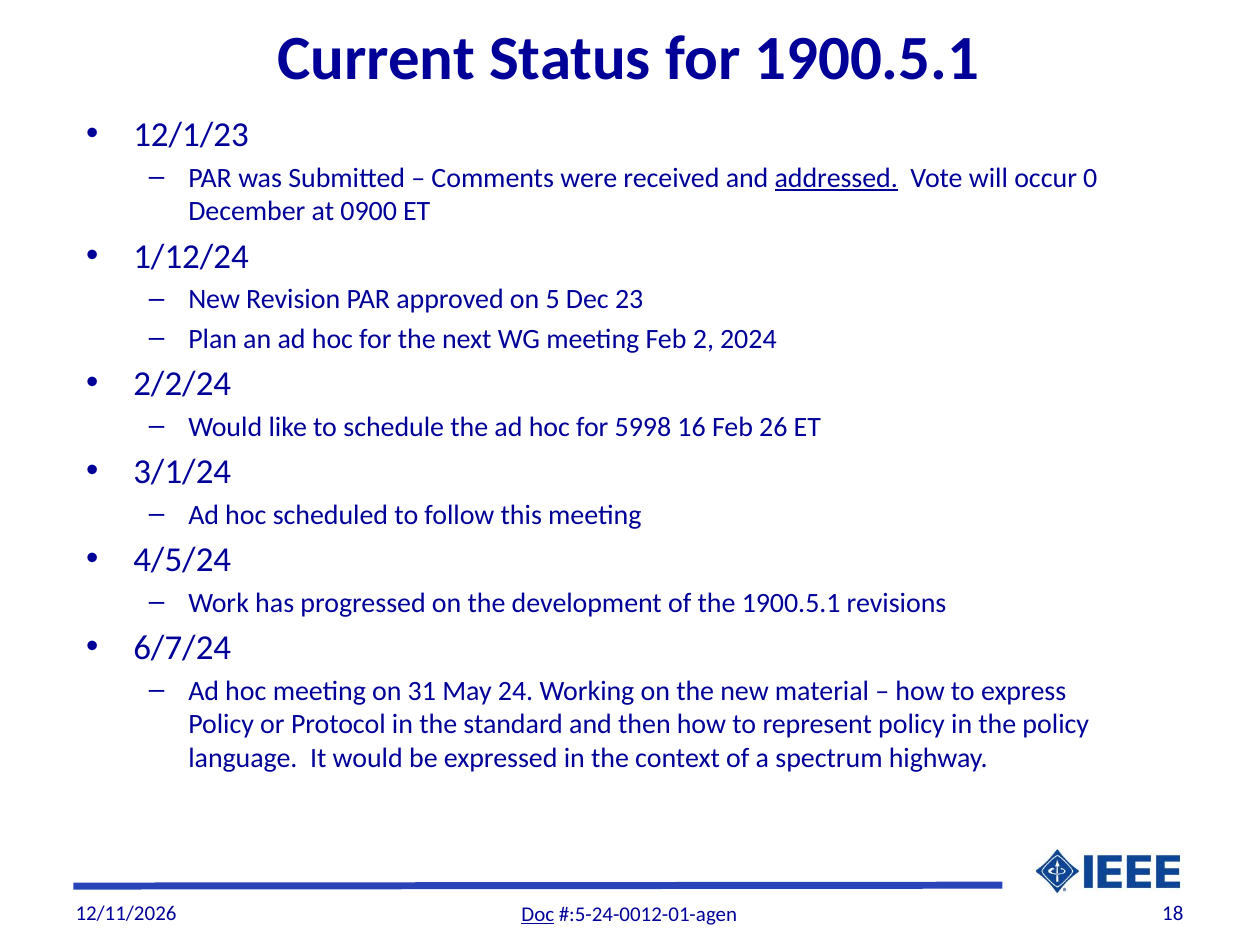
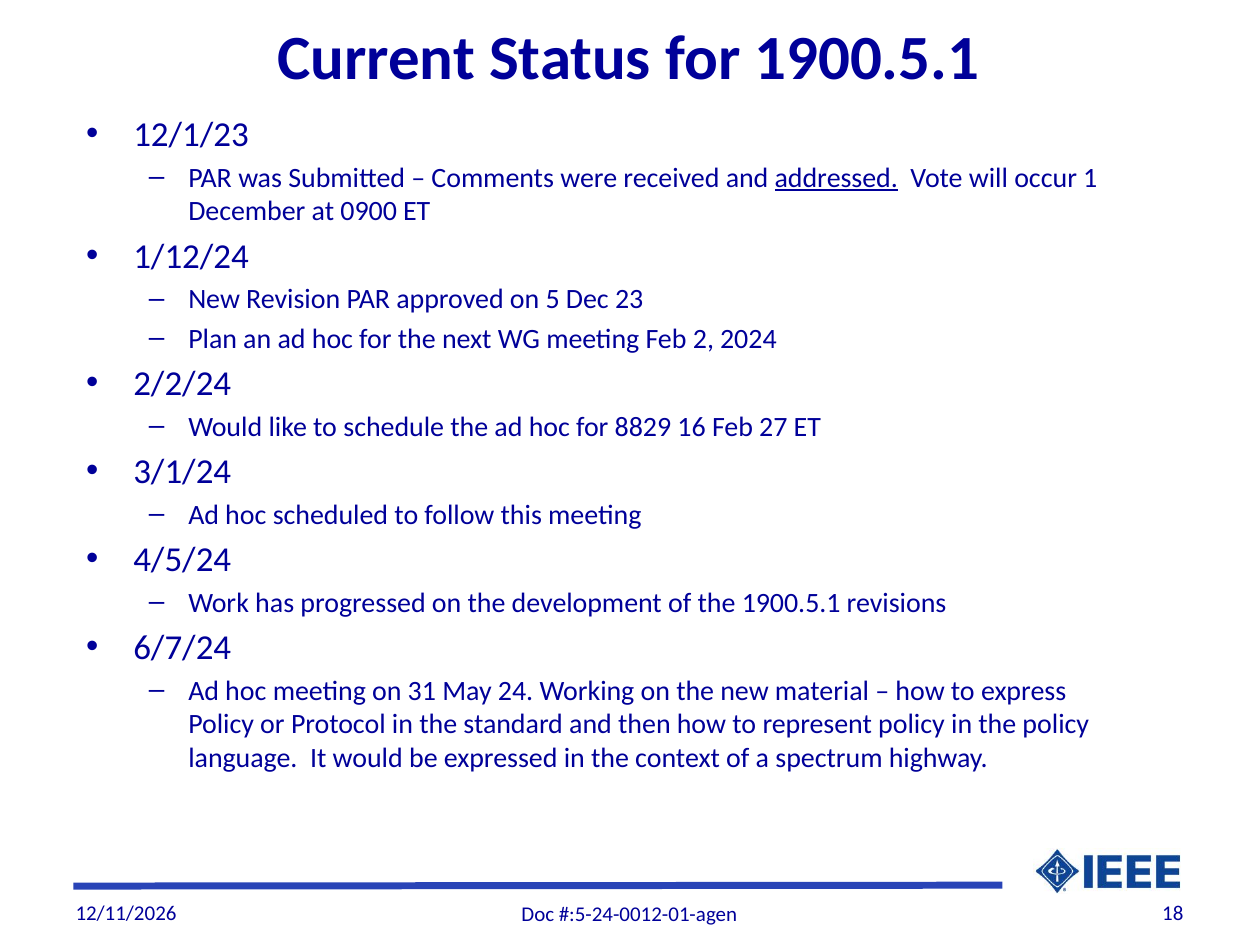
0: 0 -> 1 (1090, 178)
5998: 5998 -> 8829 (643, 427)
26: 26 -> 27 (773, 427)
Doc underline: present -> none (538, 914)
